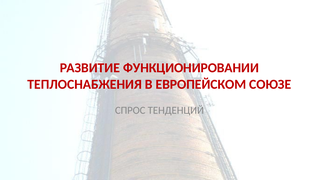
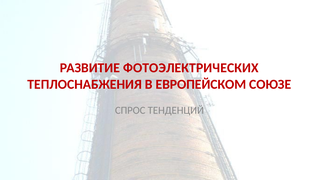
ФУНКЦИОНИРОВАНИИ: ФУНКЦИОНИРОВАНИИ -> ФОТОЭЛЕКТРИЧЕСКИХ (191, 68)
